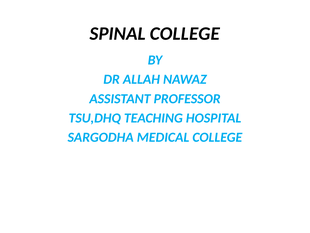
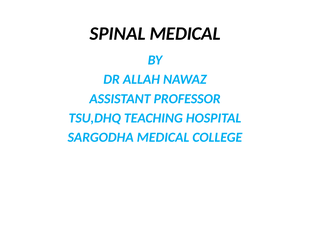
SPINAL COLLEGE: COLLEGE -> MEDICAL (185, 34)
